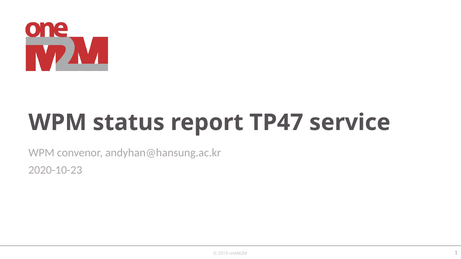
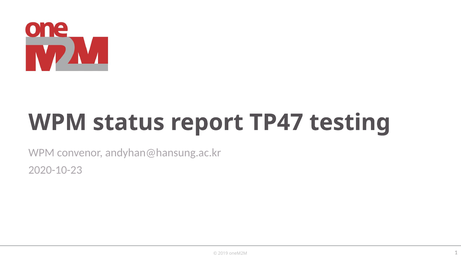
service: service -> testing (350, 123)
